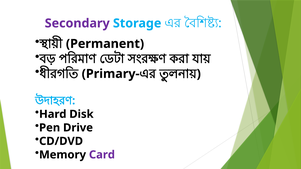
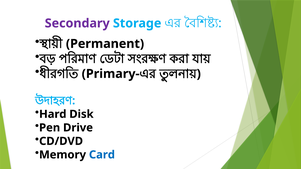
Card colour: purple -> blue (102, 155)
